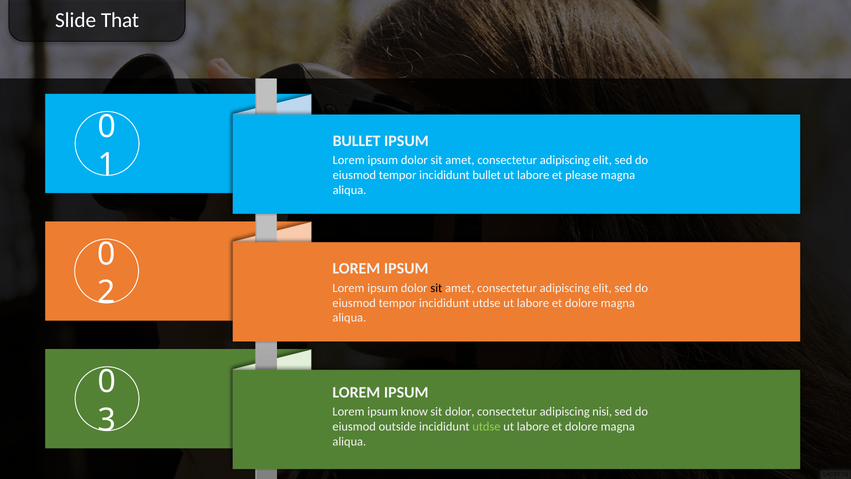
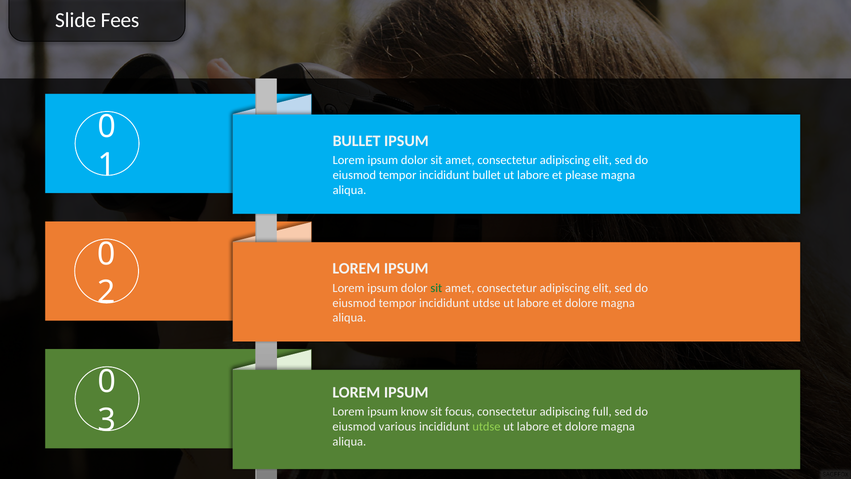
That: That -> Fees (120, 20)
sit colour: black -> green (436, 288)
sit dolor: dolor -> focus (460, 411)
nisi: nisi -> full (602, 411)
outside: outside -> various (397, 426)
